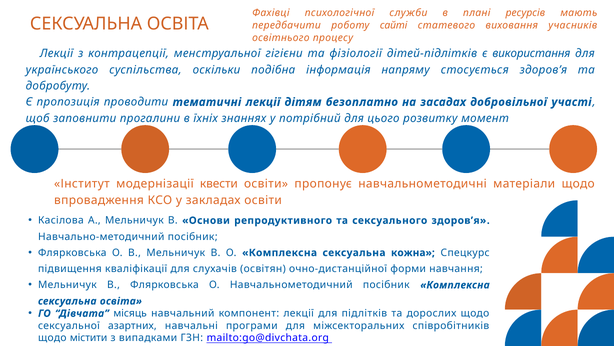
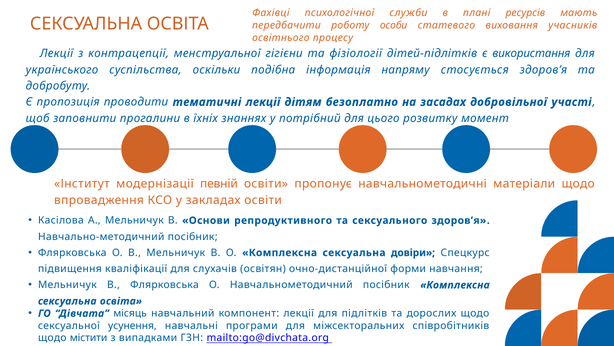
сайті: сайті -> особи (394, 25)
квести: квести -> певній (219, 183)
кожна: кожна -> довіри (413, 252)
азартних: азартних -> усунення (132, 325)
